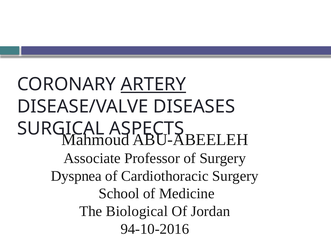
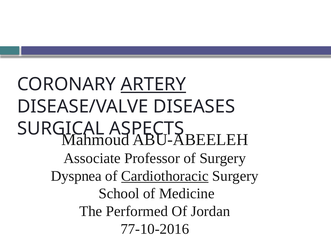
Cardiothoracic underline: none -> present (165, 176)
Biological: Biological -> Performed (137, 211)
94-10-2016: 94-10-2016 -> 77-10-2016 (155, 229)
